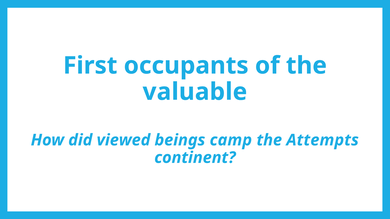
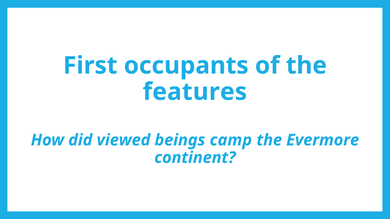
valuable: valuable -> features (195, 92)
Attempts: Attempts -> Evermore (323, 140)
